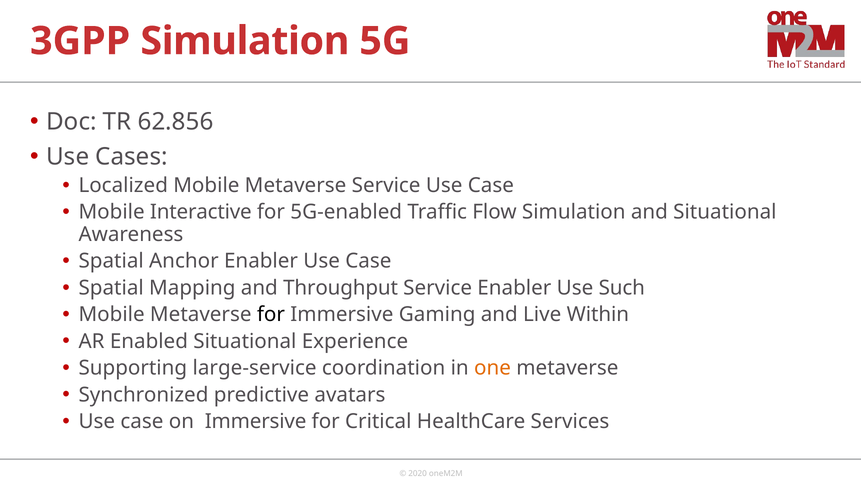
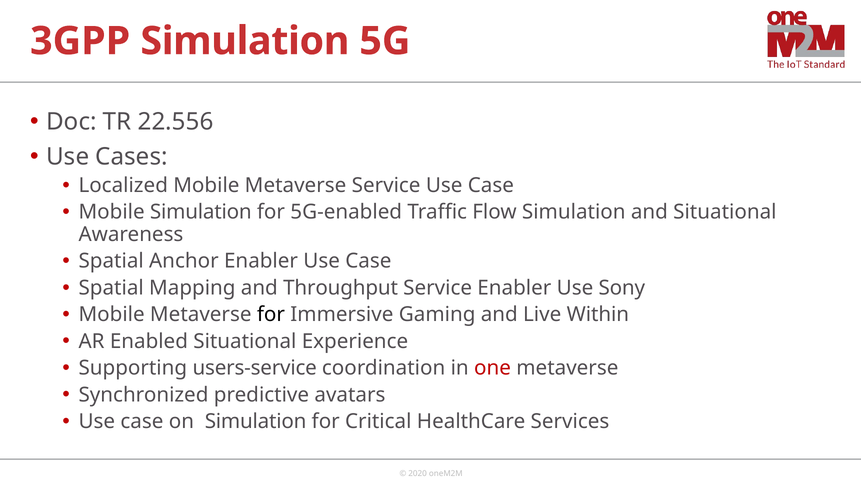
62.856: 62.856 -> 22.556 (176, 122)
Mobile Interactive: Interactive -> Simulation (201, 212)
Such: Such -> Sony (622, 288)
large-service: large-service -> users-service (255, 368)
one colour: orange -> red (492, 368)
on Immersive: Immersive -> Simulation (256, 422)
